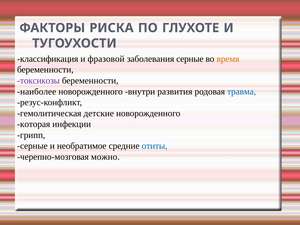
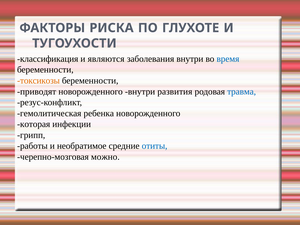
фразовой: фразовой -> являются (106, 59)
заболевания серные: серные -> внутри (190, 59)
время colour: orange -> blue (228, 59)
токсикозы colour: purple -> orange (38, 81)
наиболее: наиболее -> приводят (37, 92)
детские: детские -> ребенка (99, 113)
серные: серные -> работы (32, 146)
